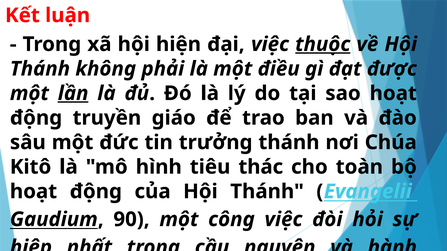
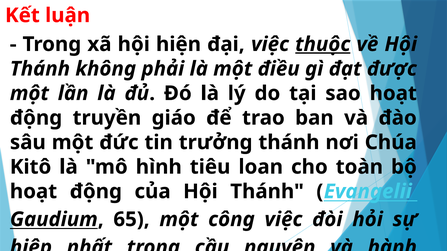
lần underline: present -> none (73, 93)
thác: thác -> loan (261, 167)
90: 90 -> 65 (131, 220)
